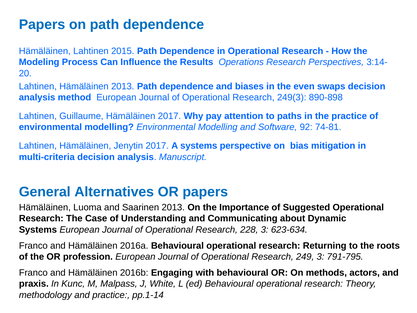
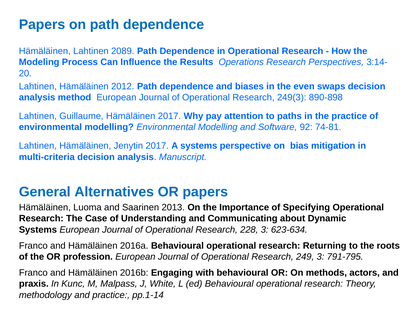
2015: 2015 -> 2089 (123, 51)
Hämäläinen 2013: 2013 -> 2012 (123, 86)
Suggested: Suggested -> Specifying (306, 207)
